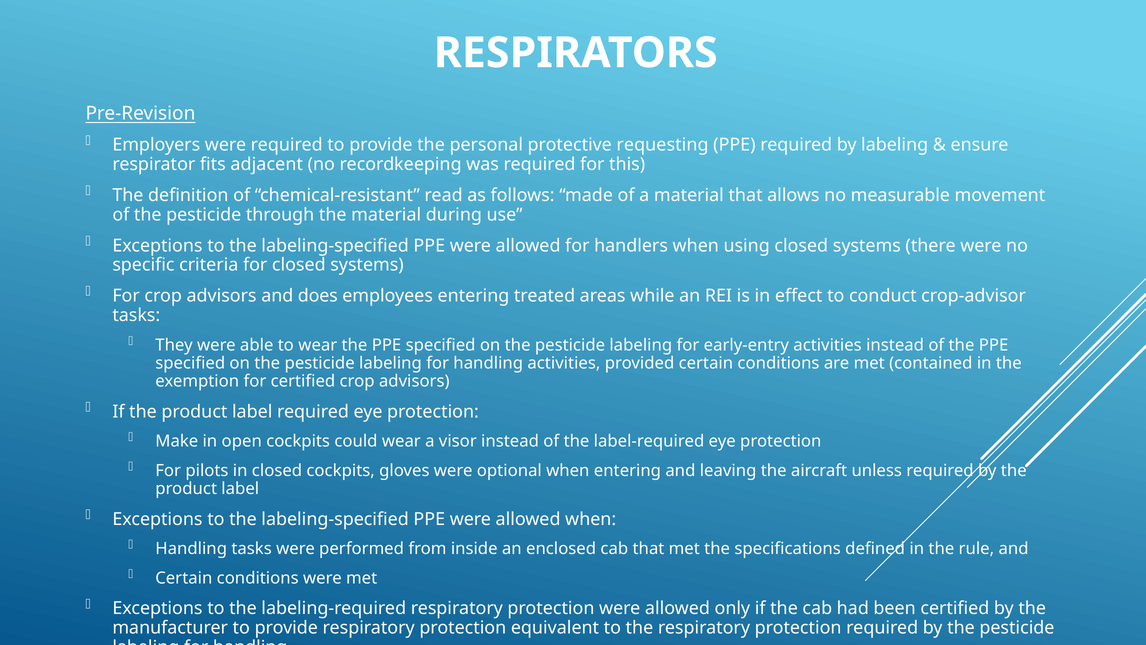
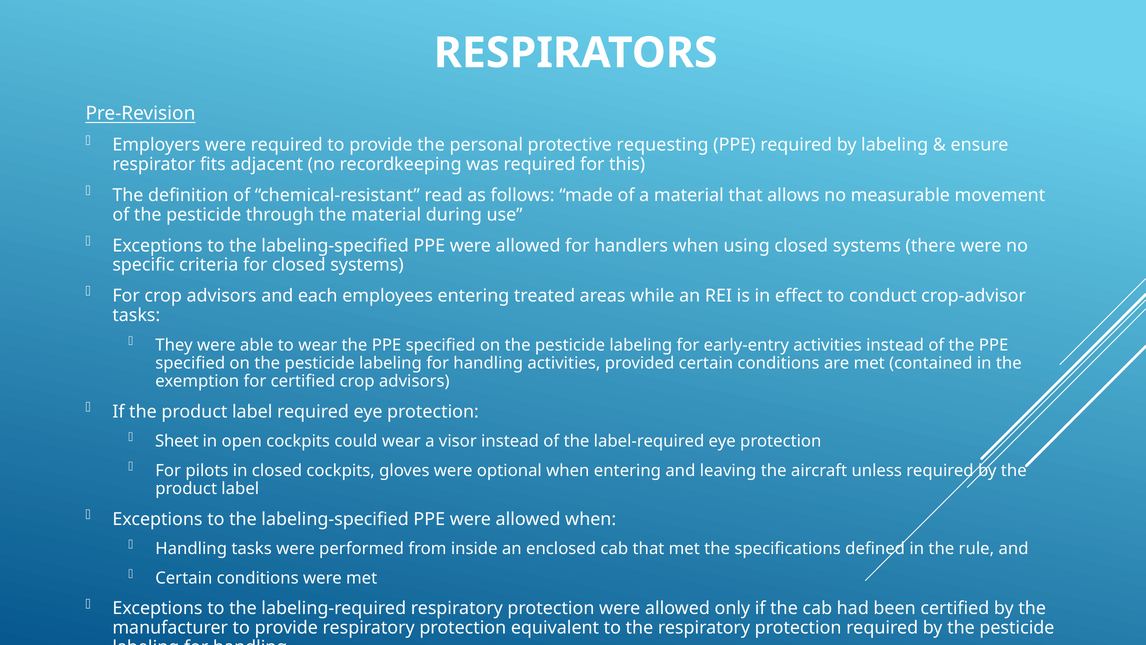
does: does -> each (318, 296)
Make: Make -> Sheet (177, 441)
